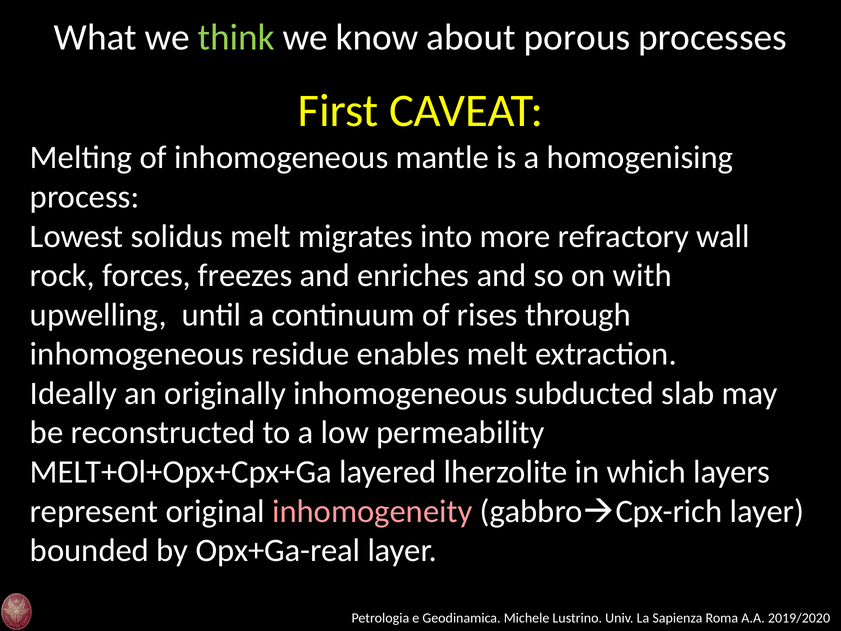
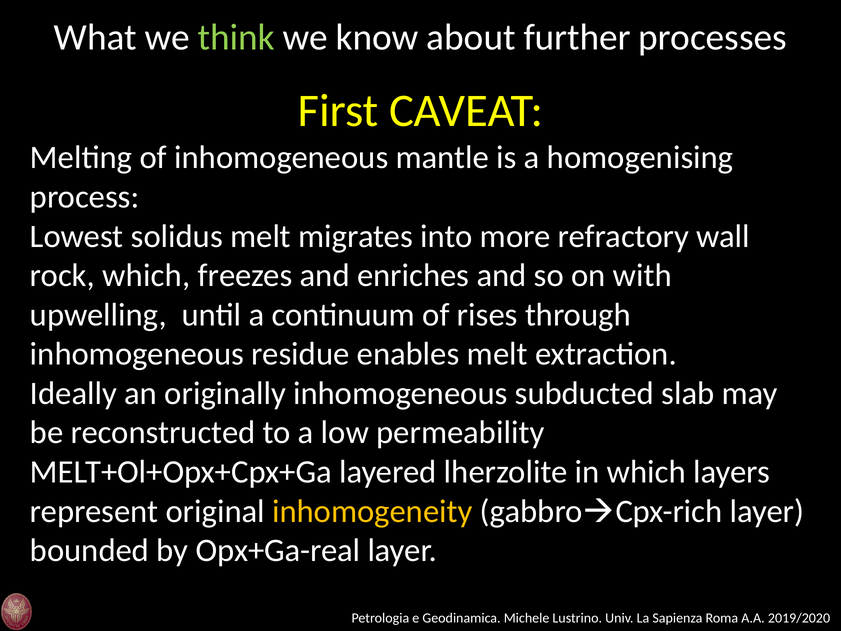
porous: porous -> further (577, 37)
rock forces: forces -> which (146, 275)
inhomogeneity colour: pink -> yellow (372, 511)
